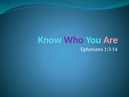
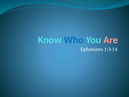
Who colour: purple -> blue (74, 40)
